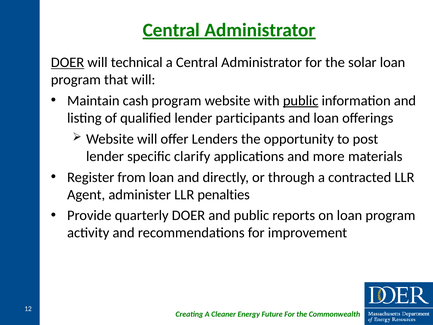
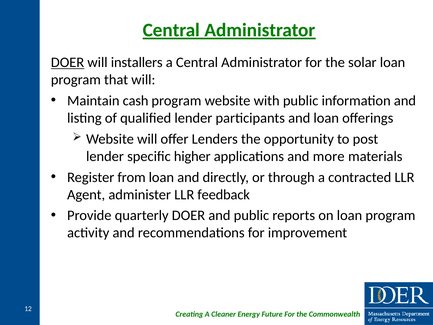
technical: technical -> installers (137, 62)
public underline: present -> none (301, 101)
clarify: clarify -> higher (192, 156)
penalties: penalties -> feedback (224, 194)
